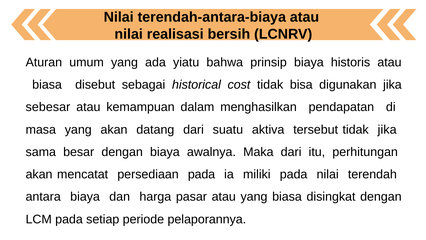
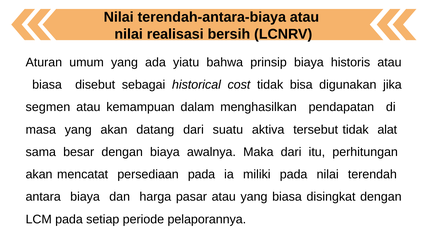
sebesar: sebesar -> segmen (48, 107)
tidak jika: jika -> alat (387, 129)
